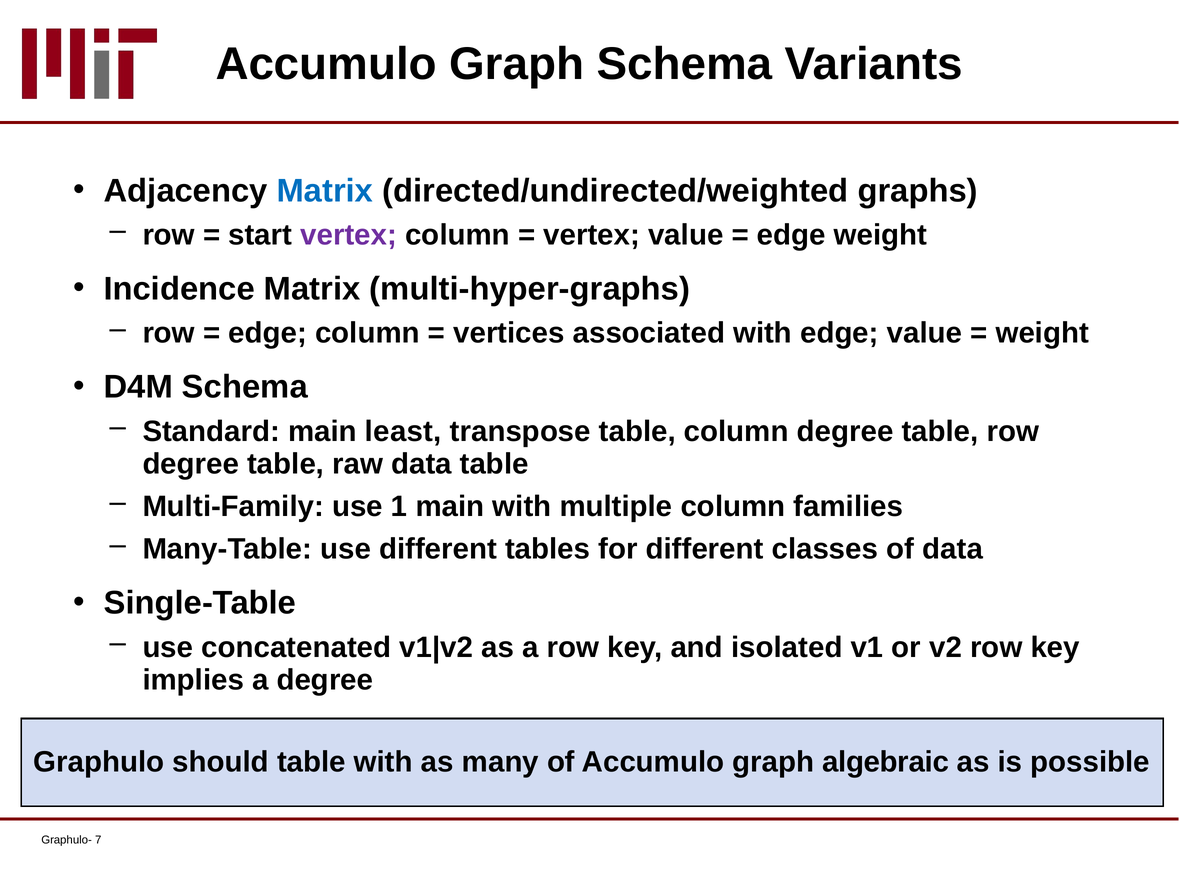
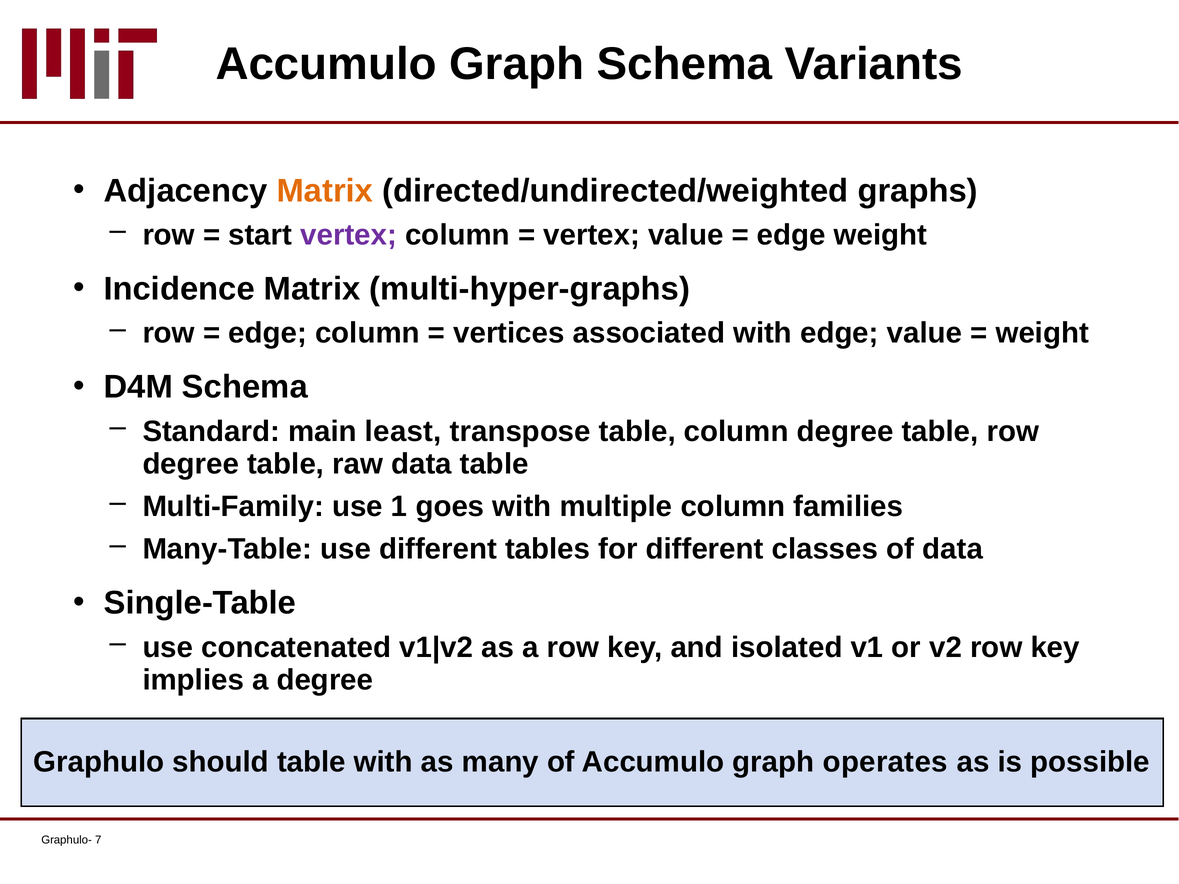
Matrix colour: blue -> orange (325, 191)
1 main: main -> goes (450, 507)
algebraic: algebraic -> operates (885, 762)
